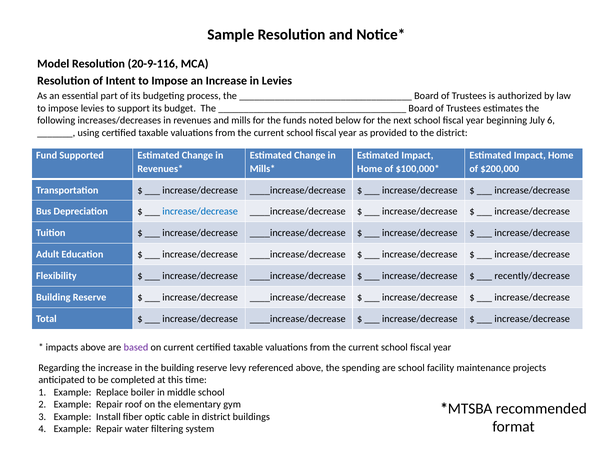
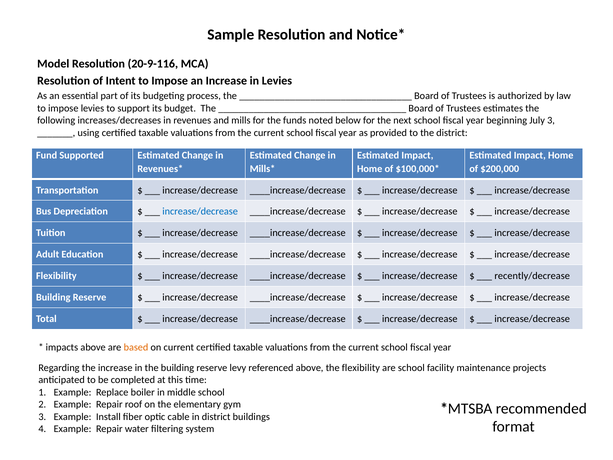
July 6: 6 -> 3 (551, 120)
based colour: purple -> orange (136, 347)
the spending: spending -> flexibility (361, 367)
